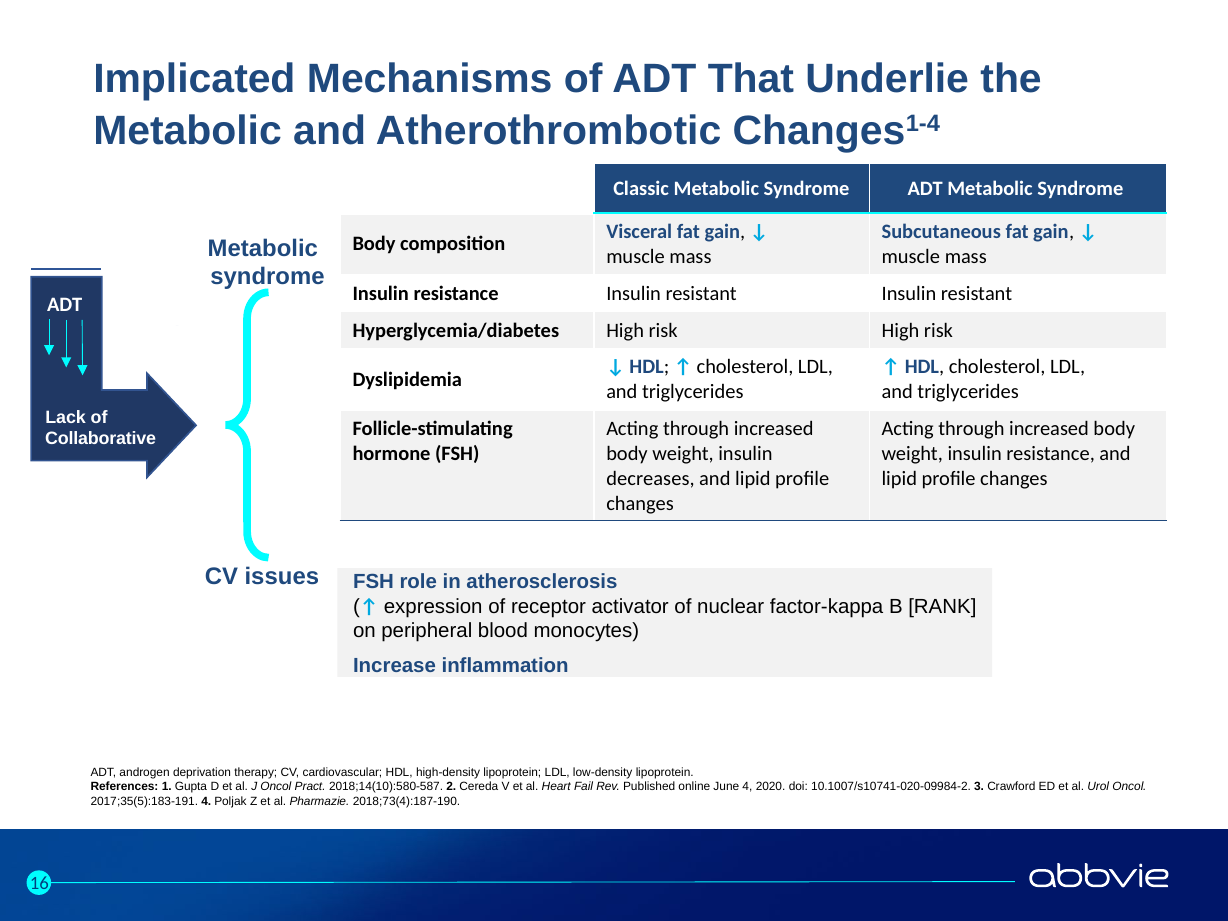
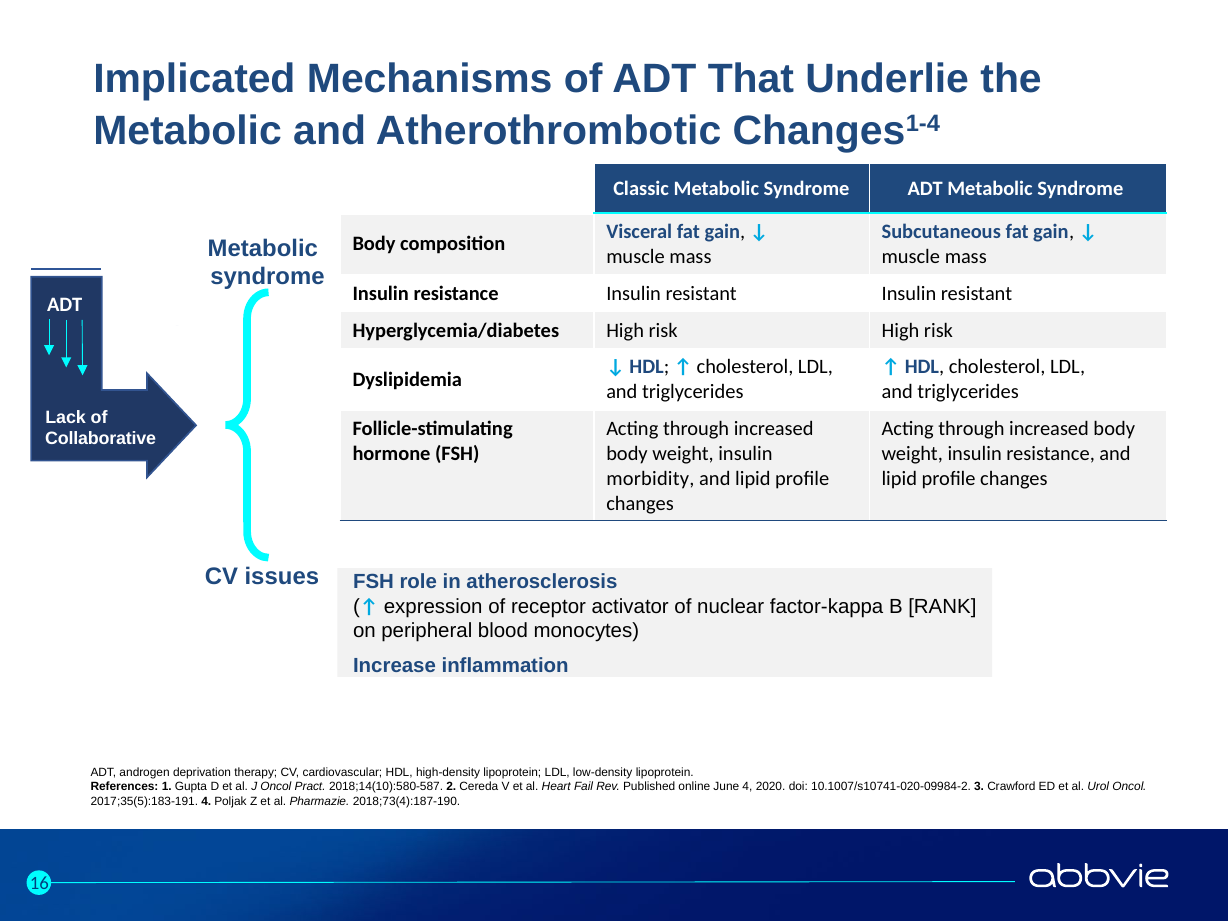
decreases: decreases -> morbidity (650, 479)
